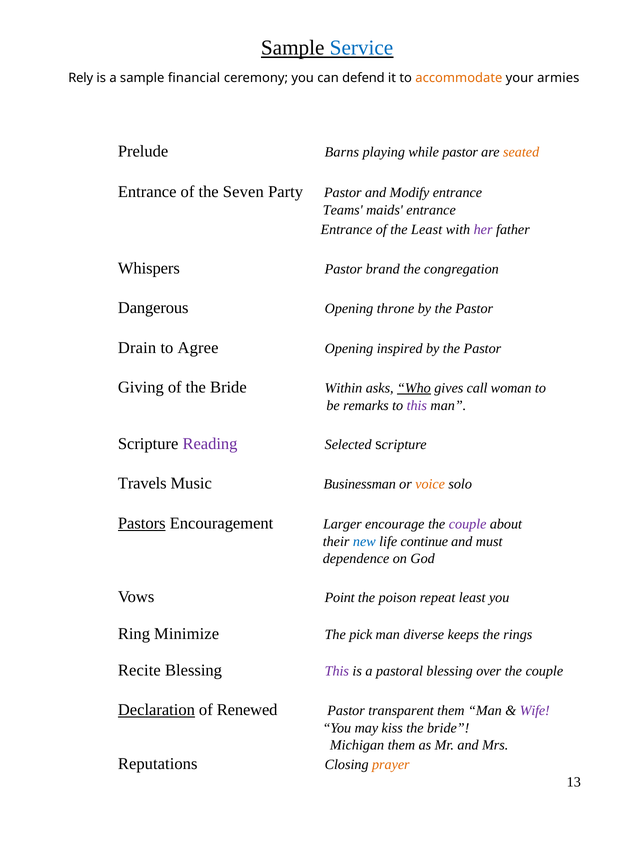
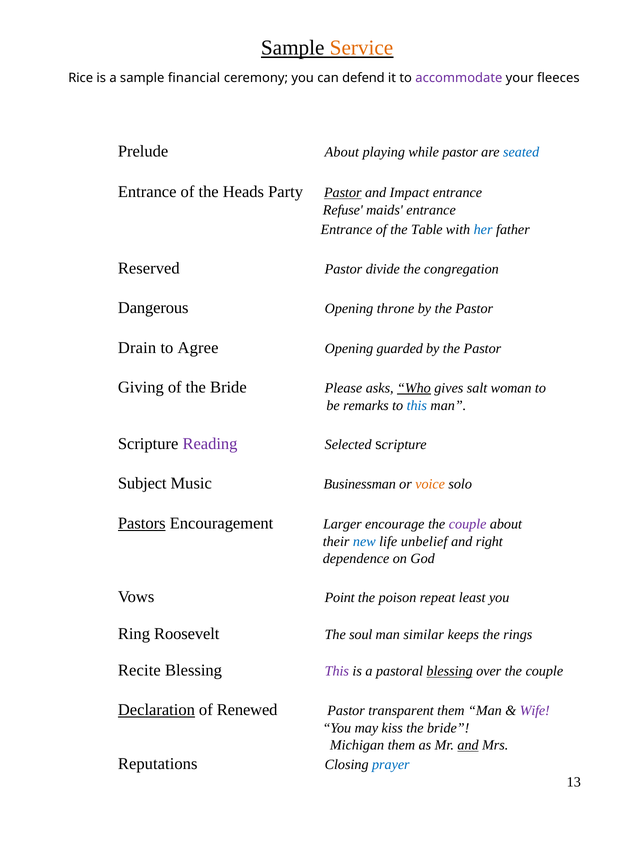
Service colour: blue -> orange (361, 48)
Rely: Rely -> Rice (81, 78)
accommodate colour: orange -> purple (459, 78)
armies: armies -> fleeces (558, 78)
Prelude Barns: Barns -> About (342, 152)
seated colour: orange -> blue (521, 152)
Seven: Seven -> Heads (243, 192)
Pastor underline: none -> present (343, 192)
Modify: Modify -> Impact (409, 192)
Teams: Teams -> Refuse (343, 210)
the Least: Least -> Table (427, 229)
her colour: purple -> blue (483, 229)
Whispers: Whispers -> Reserved (149, 268)
brand: brand -> divide (383, 269)
inspired: inspired -> guarded (400, 348)
Within: Within -> Please (343, 388)
call: call -> salt (477, 388)
this colour: purple -> blue (417, 405)
Travels: Travels -> Subject (142, 483)
continue: continue -> unbelief (424, 541)
must: must -> right (489, 541)
Minimize: Minimize -> Roosevelt (187, 633)
pick: pick -> soul (361, 634)
diverse: diverse -> similar (424, 634)
blessing underline: none -> present (450, 670)
and underline: none -> present (468, 744)
prayer colour: orange -> blue (391, 764)
